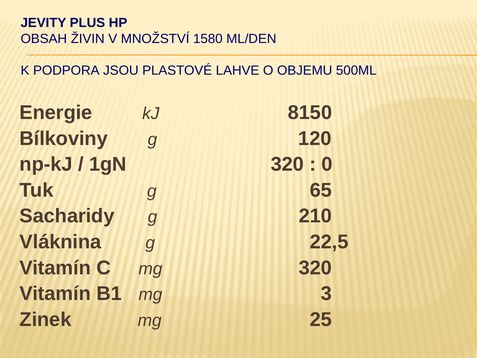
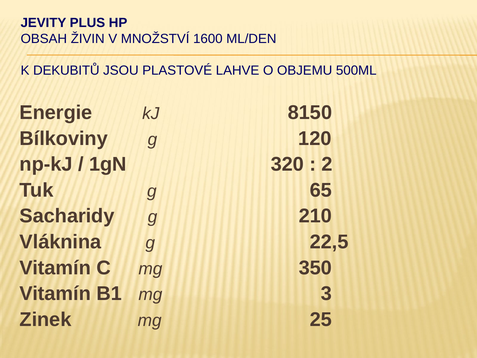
1580: 1580 -> 1600 (208, 39)
PODPORA: PODPORA -> DEKUBITŮ (66, 70)
0: 0 -> 2 (327, 164)
mg 320: 320 -> 350 (315, 268)
